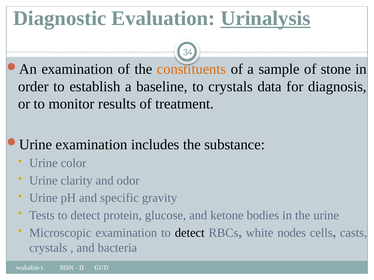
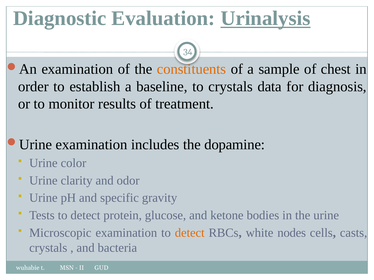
stone: stone -> chest (336, 69)
substance: substance -> dopamine (235, 145)
detect colour: black -> orange (190, 233)
